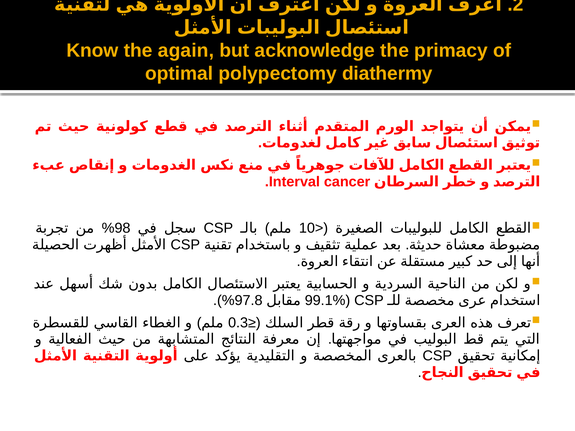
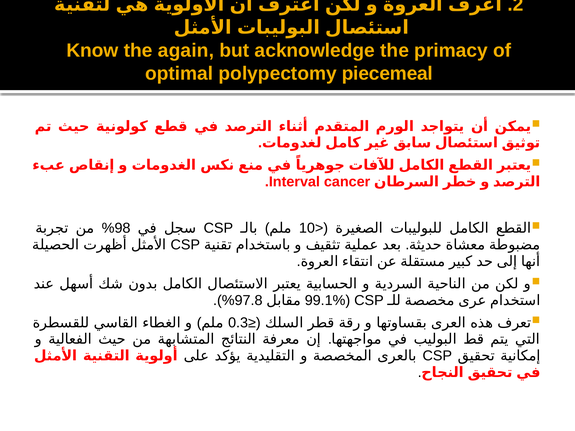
diathermy: diathermy -> piecemeal (387, 73)
